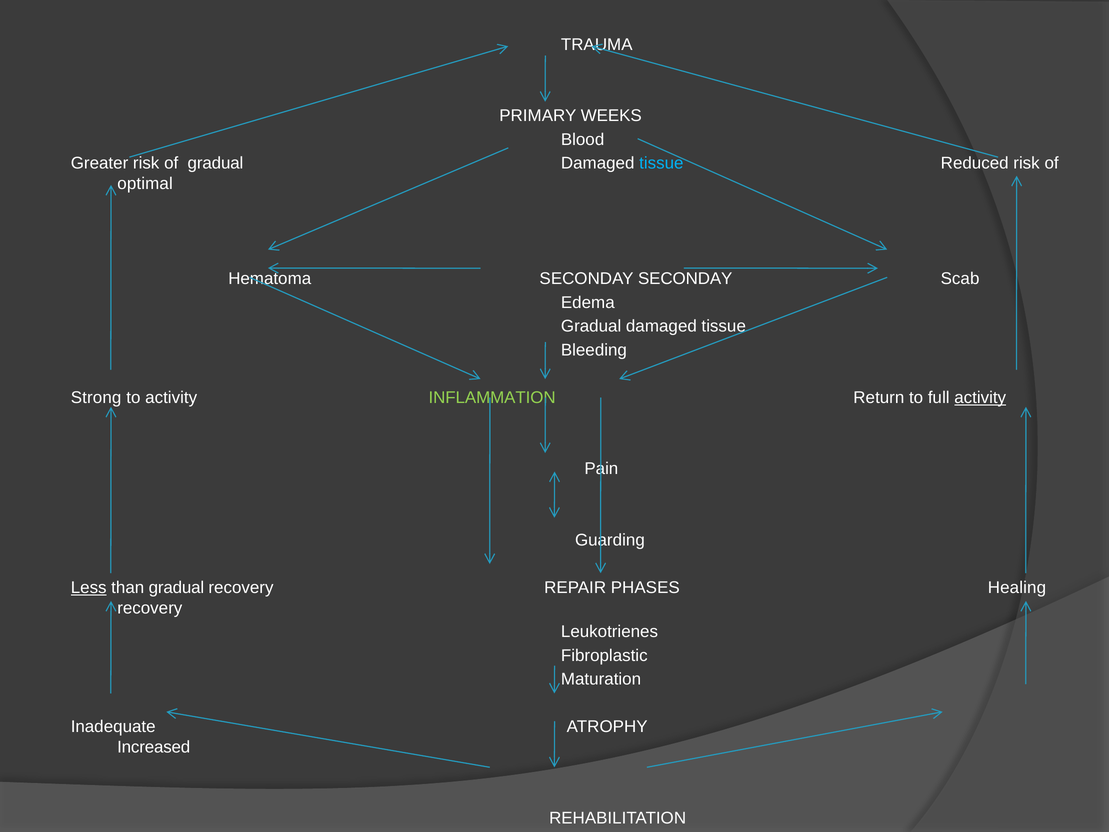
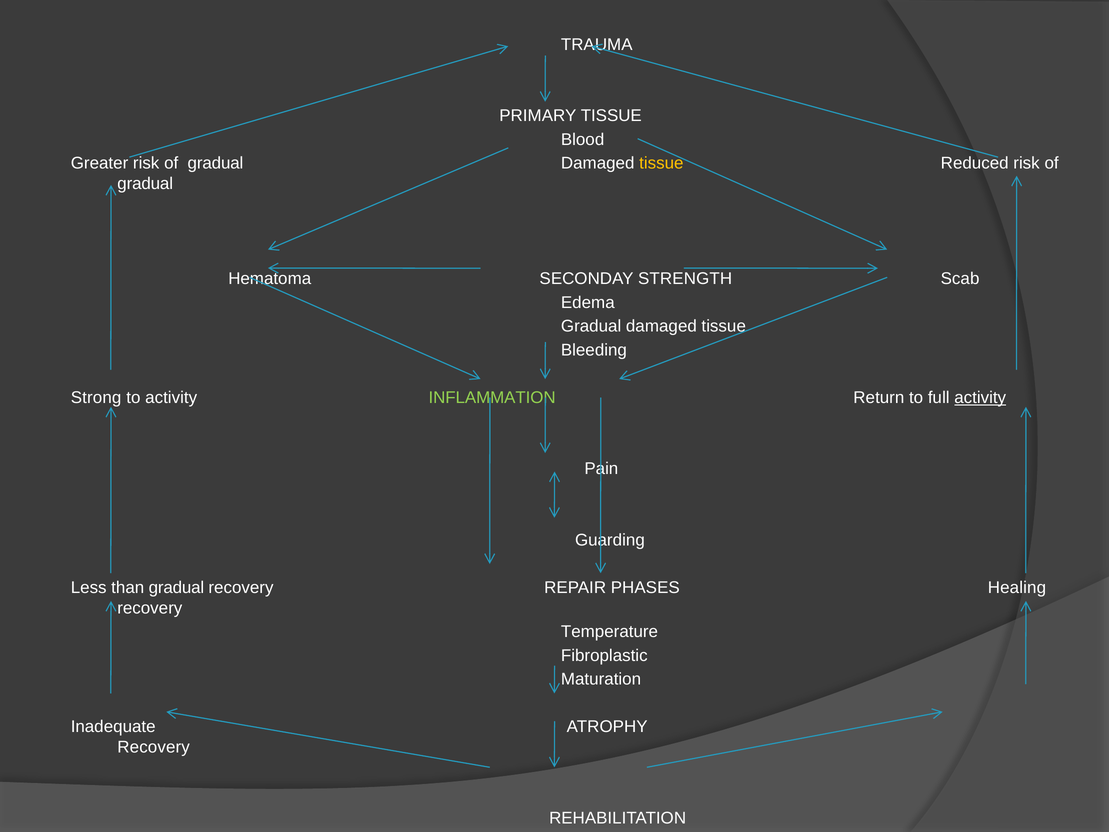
PRIMARY WEEKS: WEEKS -> TISSUE (611, 116)
tissue colour: light blue -> yellow (661, 163)
optimal: optimal -> gradual (145, 184)
SECONDAY SECONDAY: SECONDAY -> STRENGTH (685, 279)
Less underline: present -> none (89, 587)
Leukotrienes: Leukotrienes -> Temperature (609, 632)
Increased: Increased -> Recovery (154, 747)
